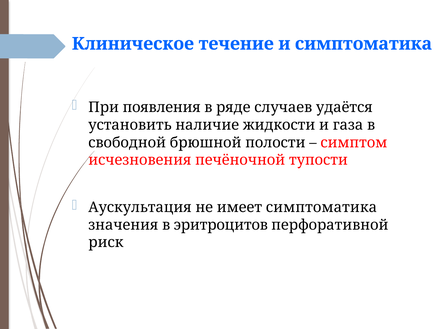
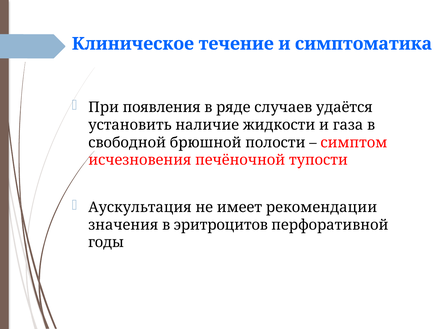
имеет симптоматика: симптоматика -> рекомендации (322, 207)
риск: риск -> годы (106, 242)
